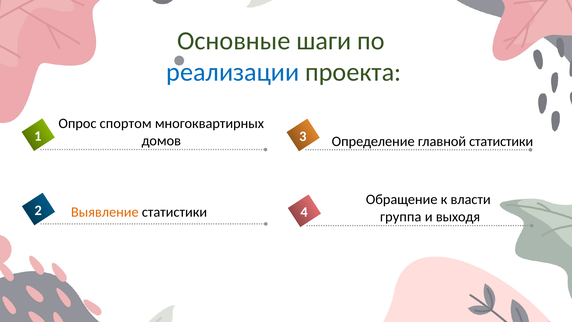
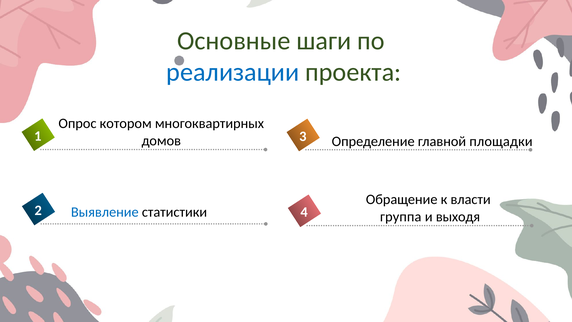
спортом: спортом -> котором (126, 123)
главной статистики: статистики -> площадки (501, 141)
Выявление colour: orange -> blue (105, 212)
